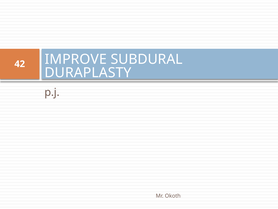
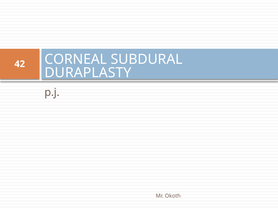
IMPROVE: IMPROVE -> CORNEAL (76, 59)
